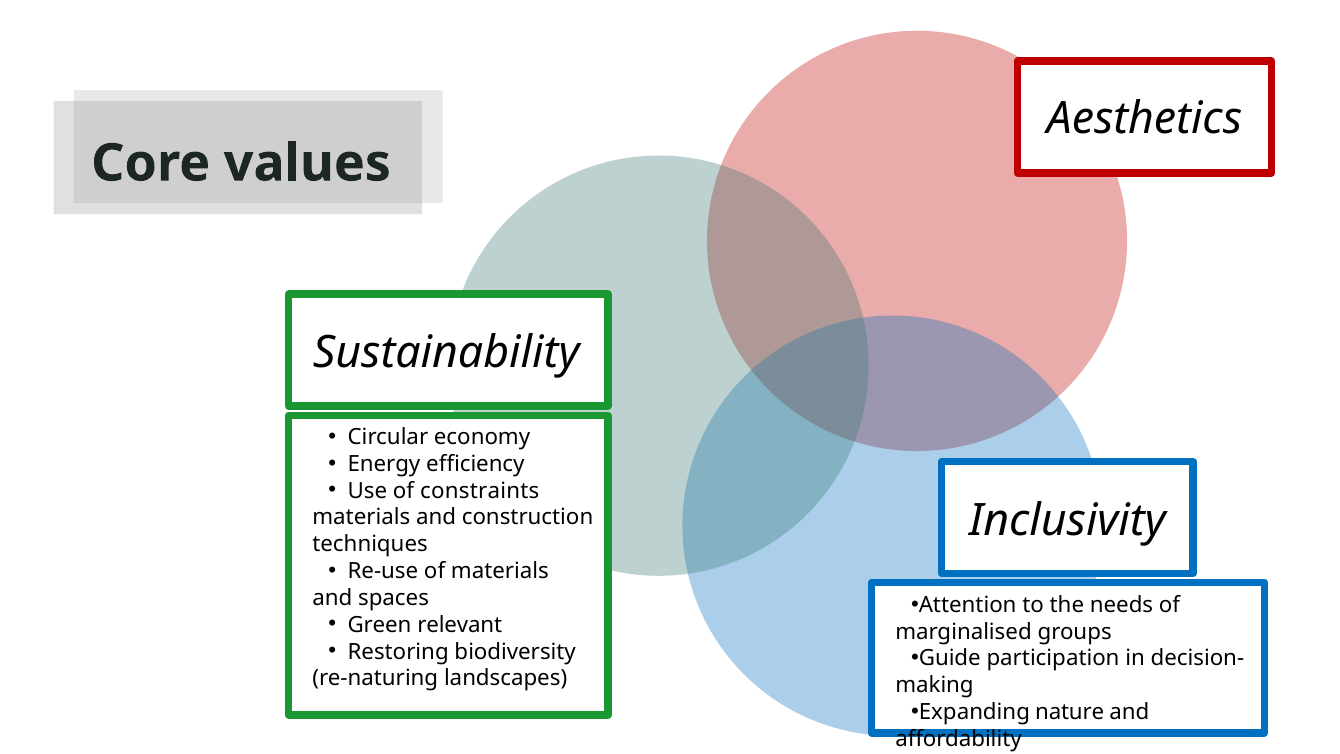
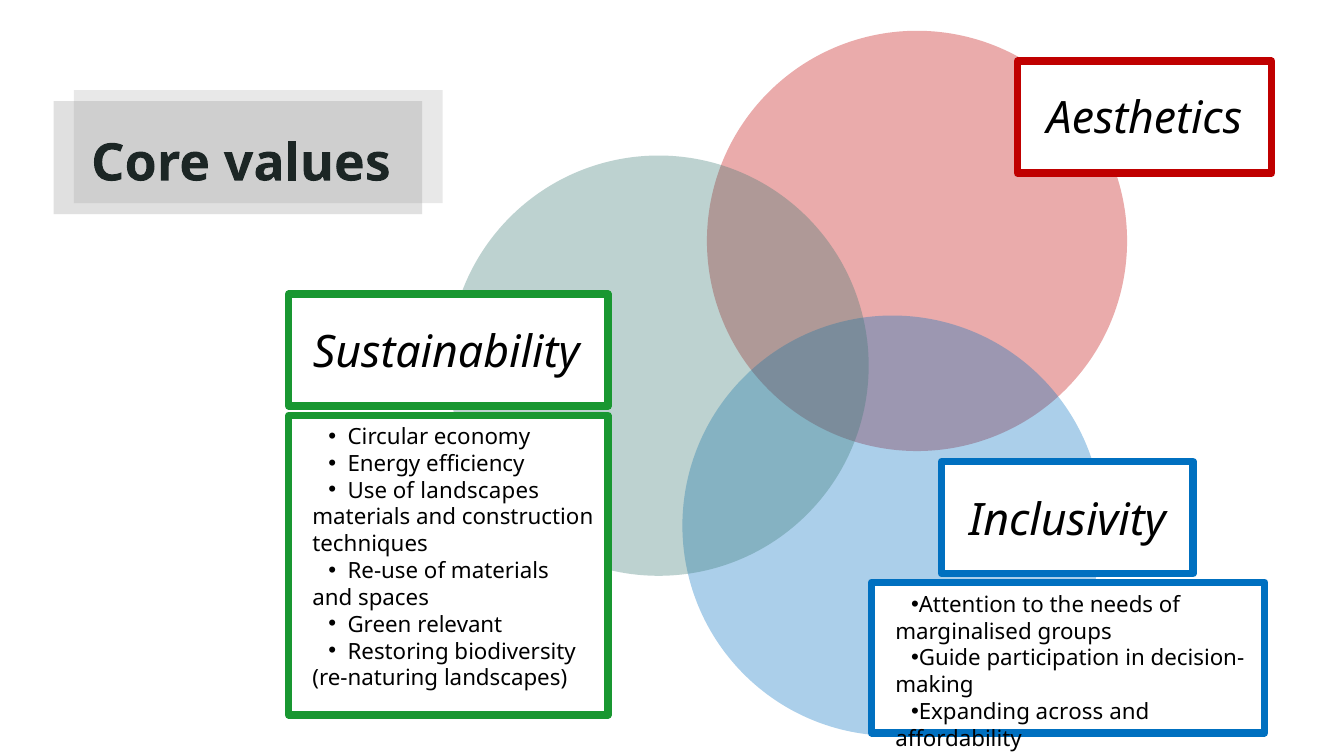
of constraints: constraints -> landscapes (480, 491)
nature: nature -> across (1070, 712)
